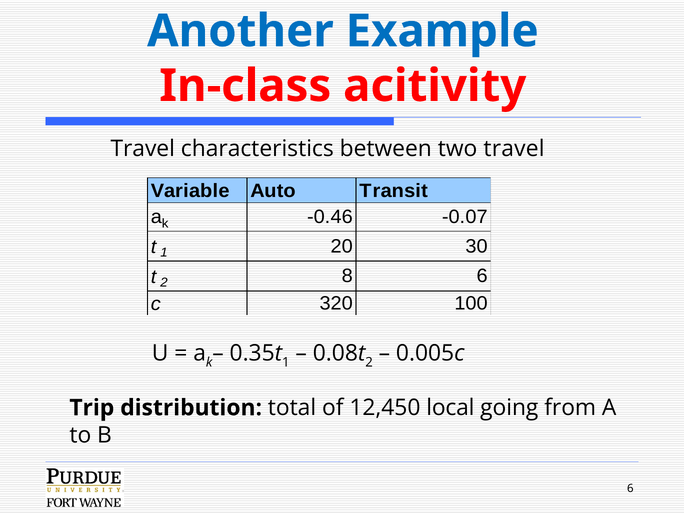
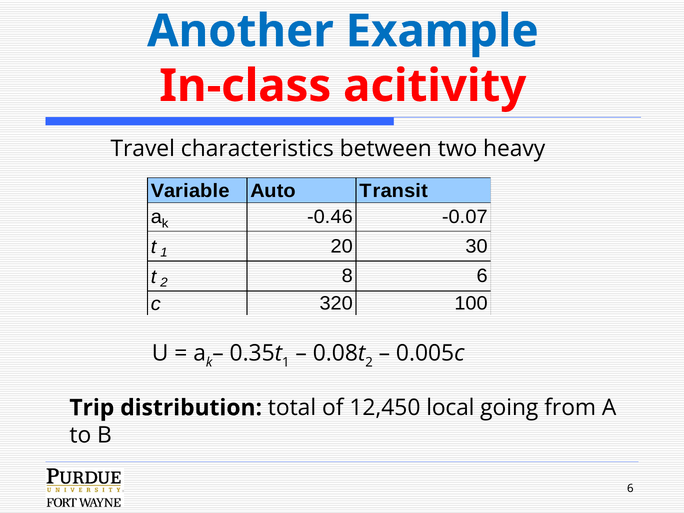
two travel: travel -> heavy (514, 149)
